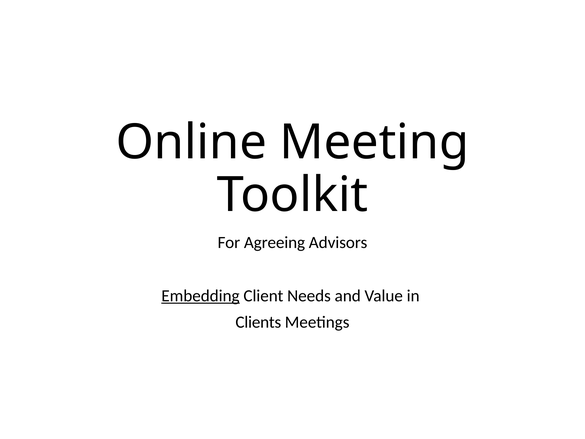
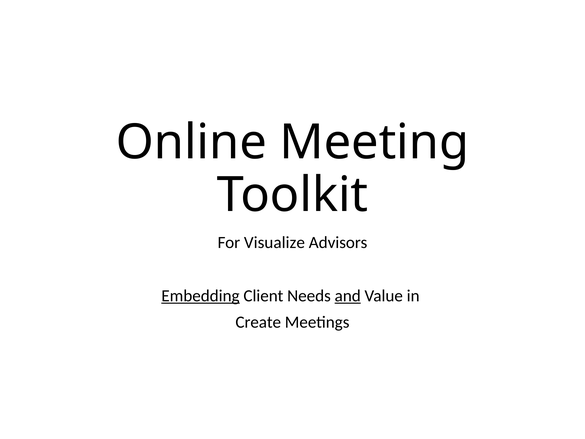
Agreeing: Agreeing -> Visualize (274, 242)
and underline: none -> present (348, 296)
Clients: Clients -> Create (258, 322)
